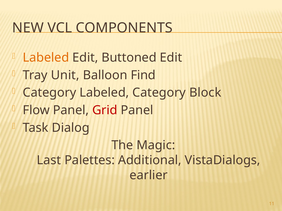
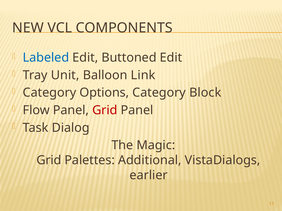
Labeled colour: orange -> blue (46, 58)
Find: Find -> Link (143, 75)
Category Labeled: Labeled -> Options (104, 93)
Last: Last -> Grid (49, 161)
